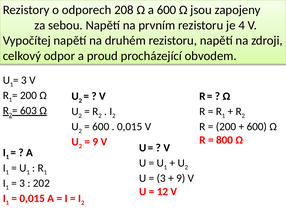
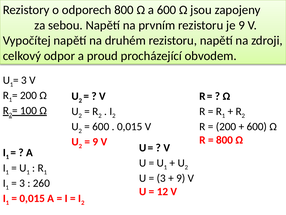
odporech 208: 208 -> 800 (124, 10)
je 4: 4 -> 9 (242, 25)
603: 603 -> 100 (28, 110)
202: 202 -> 260 (41, 183)
